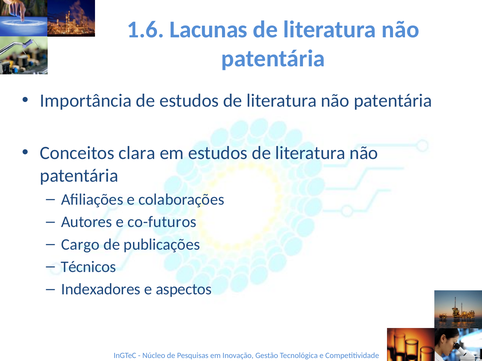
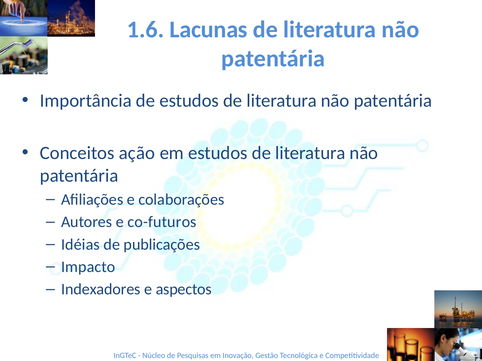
clara: clara -> ação (137, 153)
Cargo: Cargo -> Idéias (80, 245)
Técnicos: Técnicos -> Impacto (88, 267)
